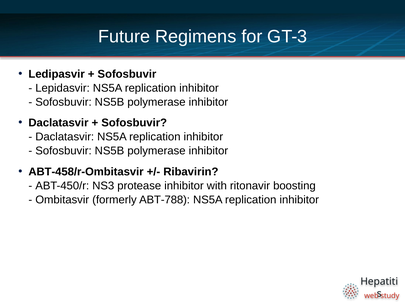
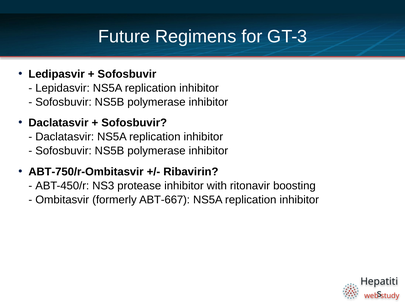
ABT-458/r-Ombitasvir: ABT-458/r-Ombitasvir -> ABT-750/r-Ombitasvir (86, 172)
ABT-788: ABT-788 -> ABT-667 (165, 200)
